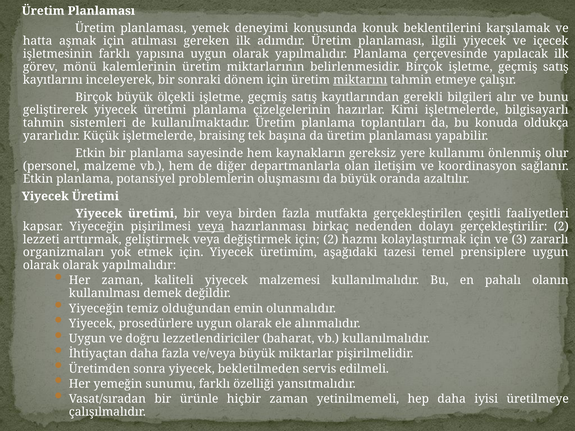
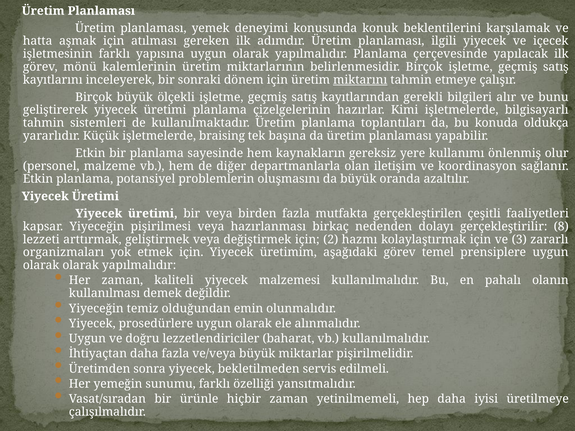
veya underline: present -> none (211, 227)
gerçekleştirilir 2: 2 -> 8 (561, 227)
aşağıdaki tazesi: tazesi -> görev (400, 252)
